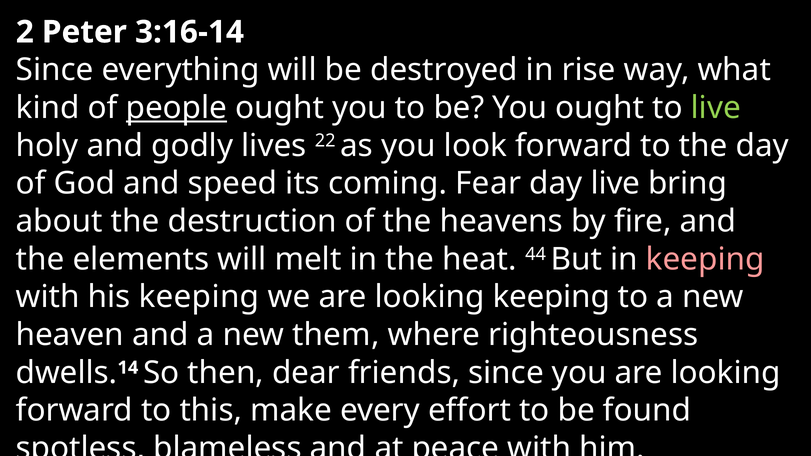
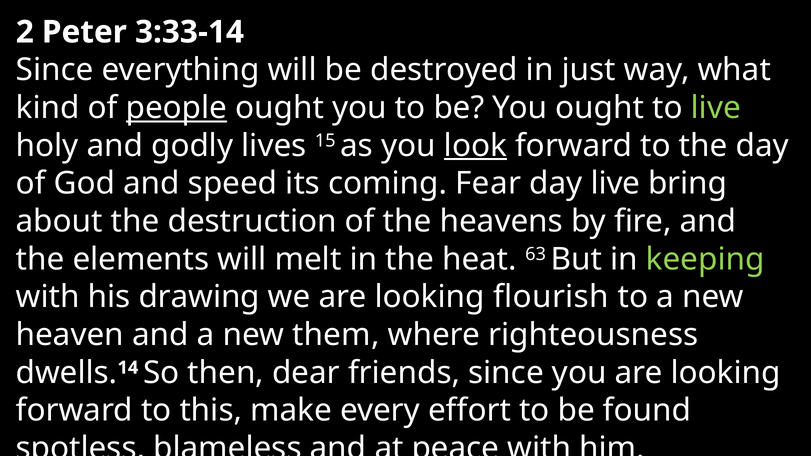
3:16-14: 3:16-14 -> 3:33-14 (190, 32)
rise: rise -> just (589, 70)
22: 22 -> 15 (325, 141)
look underline: none -> present (476, 146)
44: 44 -> 63 (536, 254)
keeping colour: pink -> light green (705, 259)
his keeping: keeping -> drawing (199, 297)
looking keeping: keeping -> flourish (551, 297)
